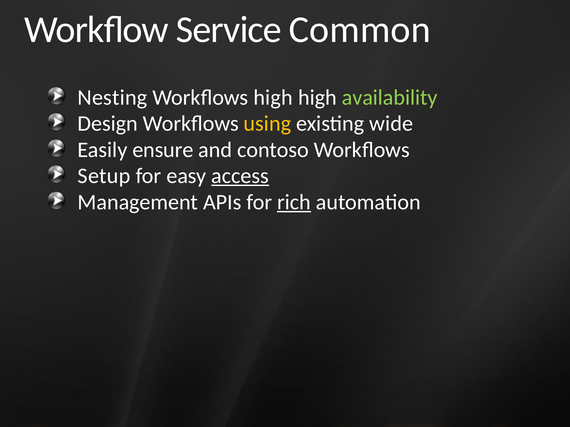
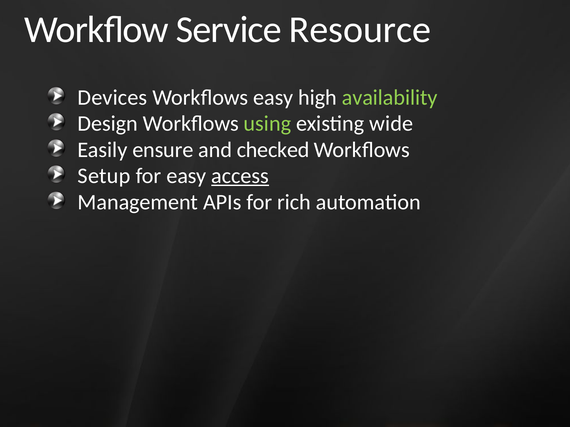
Common: Common -> Resource (360, 30)
Nesting: Nesting -> Devices (112, 98)
Workflows high: high -> easy (273, 98)
using colour: yellow -> light green (267, 124)
contoso: contoso -> checked (273, 150)
rich underline: present -> none (294, 202)
